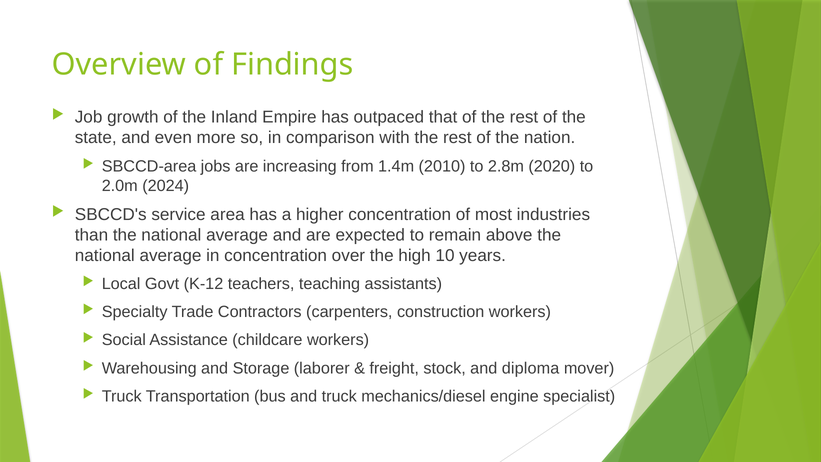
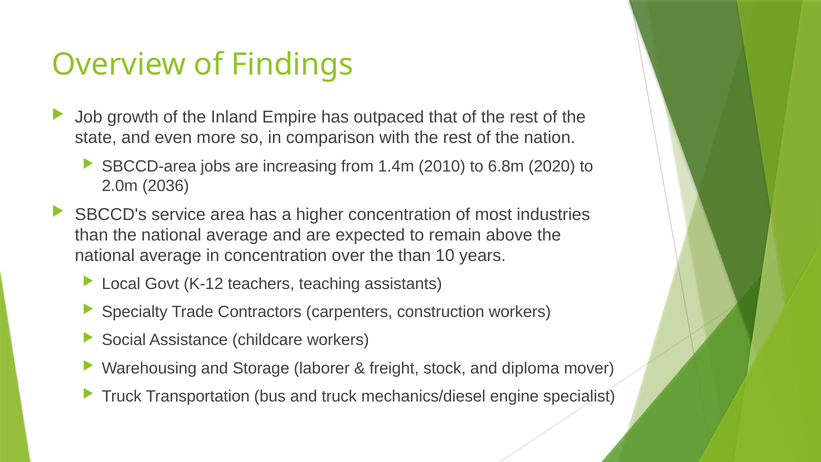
2.8m: 2.8m -> 6.8m (506, 166)
2024: 2024 -> 2036 (166, 186)
the high: high -> than (415, 255)
